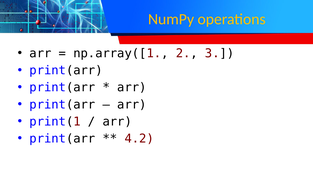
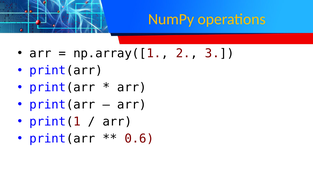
4.2: 4.2 -> 0.6 (139, 139)
